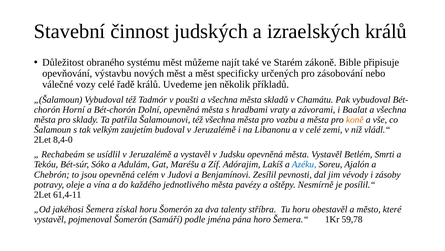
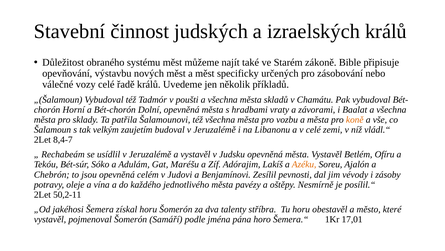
8,4-0: 8,4-0 -> 8,4-7 (63, 139)
Smrti: Smrti -> Ofíru (385, 154)
Azéku colour: blue -> orange (304, 164)
61,4-11: 61,4-11 -> 50,2-11 (67, 194)
59,78: 59,78 -> 17,01 (352, 219)
